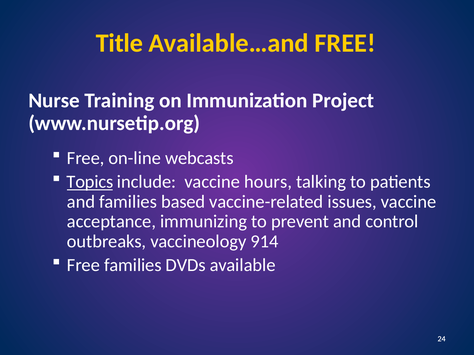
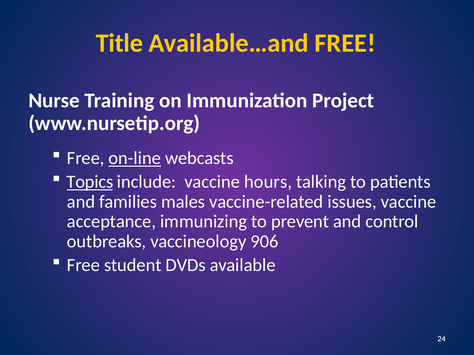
on-line underline: none -> present (135, 158)
based: based -> males (183, 202)
914: 914 -> 906 (265, 242)
Free families: families -> student (133, 265)
